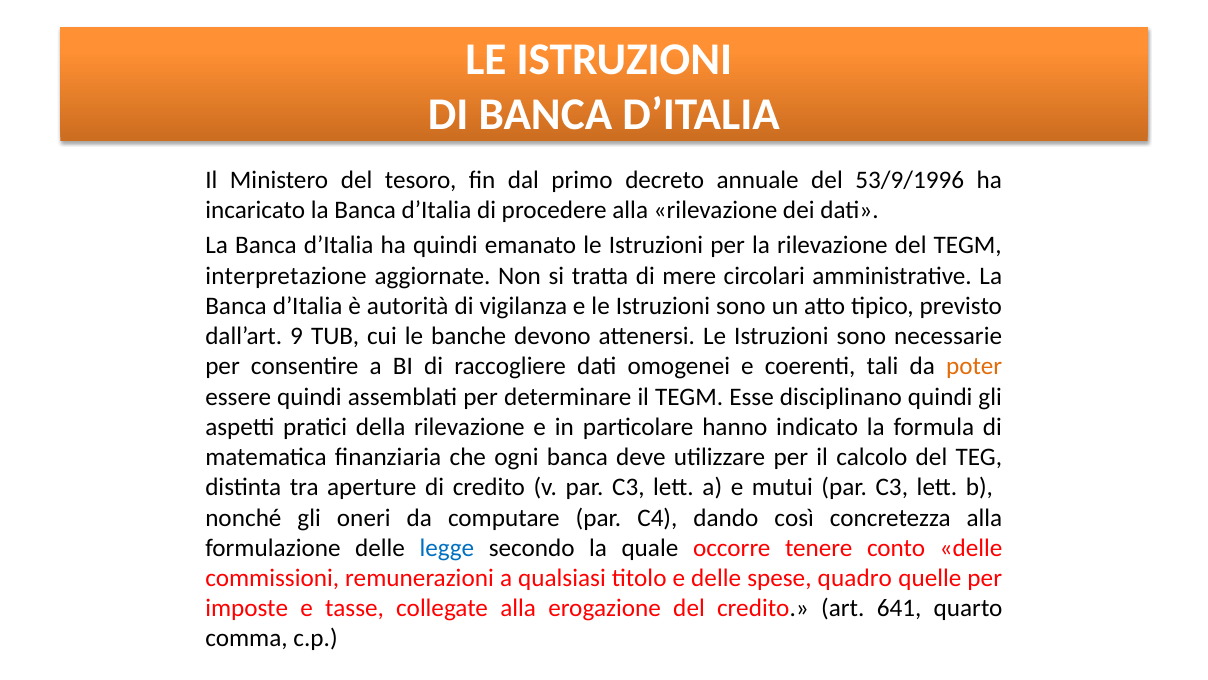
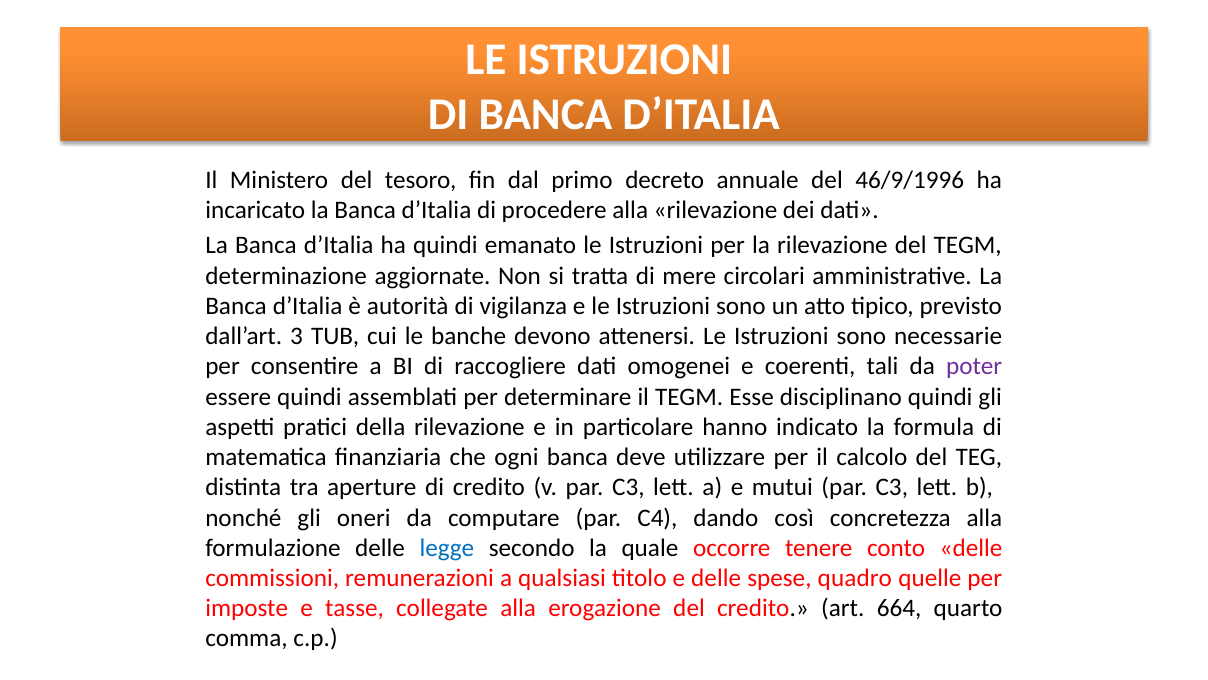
53/9/1996: 53/9/1996 -> 46/9/1996 (910, 180)
interpretazione: interpretazione -> determinazione (286, 276)
9: 9 -> 3 (297, 336)
poter colour: orange -> purple (974, 366)
641: 641 -> 664 (899, 608)
